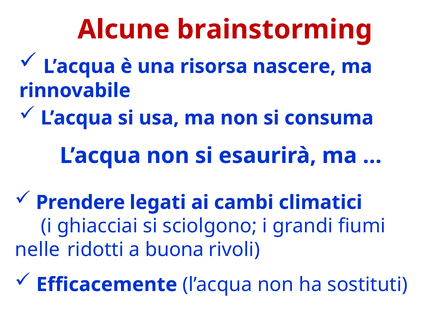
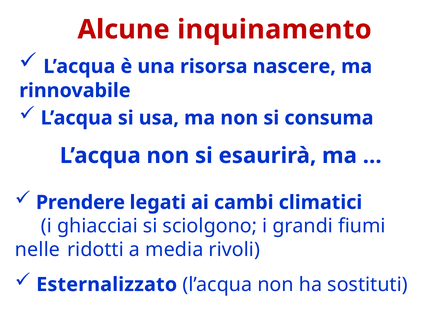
brainstorming: brainstorming -> inquinamento (274, 30)
buona: buona -> media (174, 250)
Efficacemente: Efficacemente -> Esternalizzato (107, 285)
